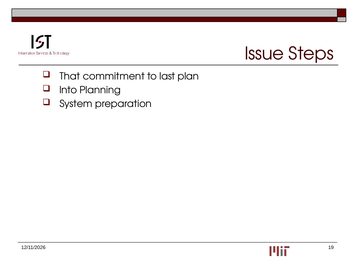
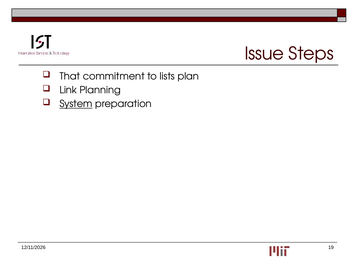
last: last -> lists (167, 76)
Into: Into -> Link (68, 90)
System underline: none -> present (76, 104)
